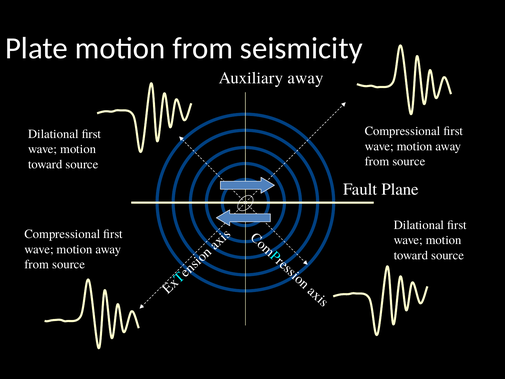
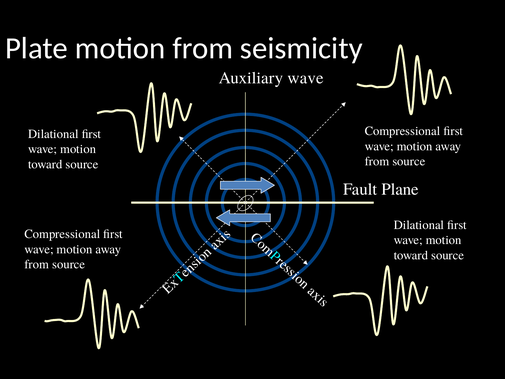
Auxiliary away: away -> wave (305, 78)
